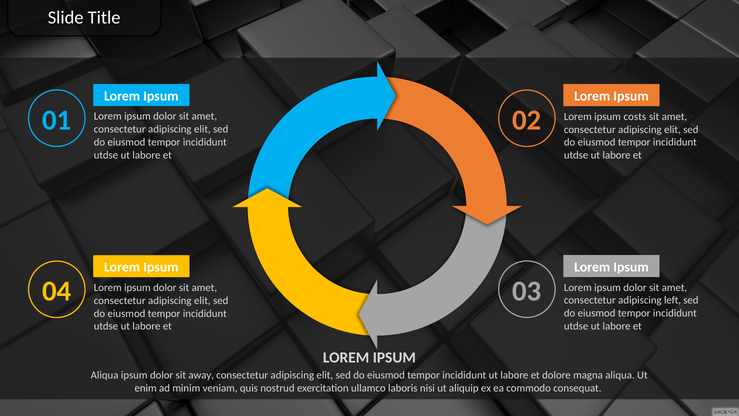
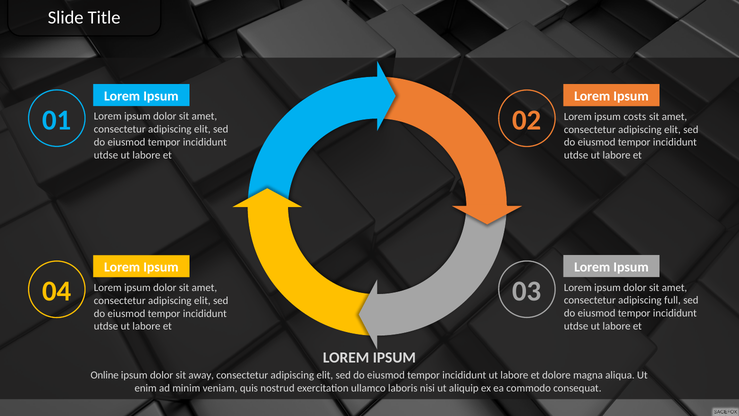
left: left -> full (672, 300)
Aliqua: Aliqua -> Online (105, 375)
